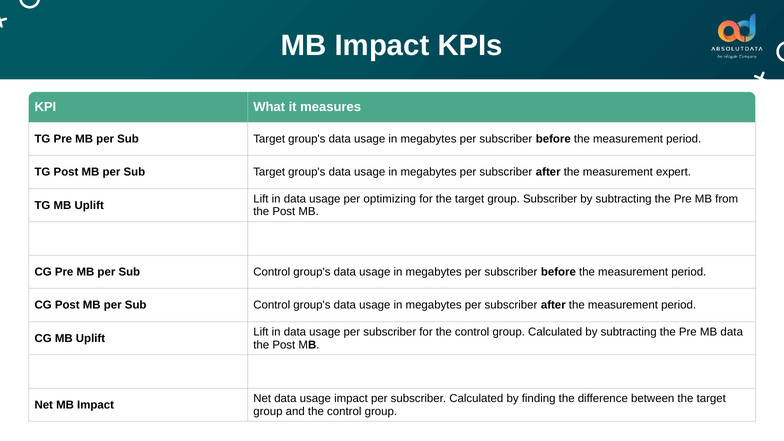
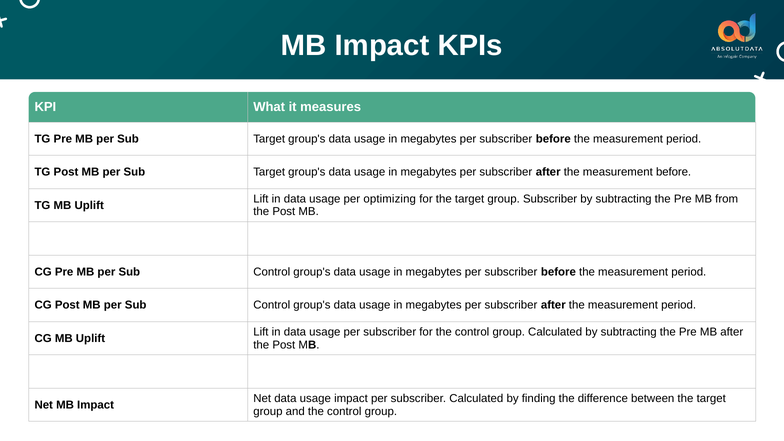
measurement expert: expert -> before (674, 172)
MB data: data -> after (732, 332)
